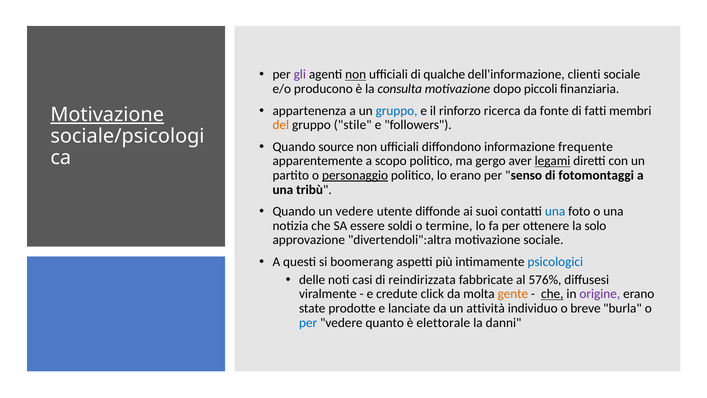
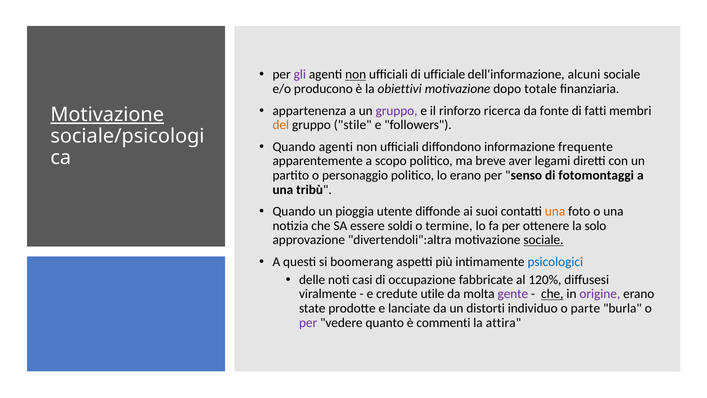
qualche: qualche -> ufficiale (444, 75)
clienti: clienti -> alcuni (584, 75)
consulta: consulta -> obiettivi (400, 89)
piccoli: piccoli -> totale (541, 89)
gruppo colour: blue -> purple (397, 111)
Quando source: source -> agenti (336, 147)
gergo: gergo -> breve (491, 161)
legami underline: present -> none (553, 161)
personaggio underline: present -> none (355, 175)
un vedere: vedere -> pioggia (355, 211)
una colour: blue -> orange (555, 211)
sociale underline: none -> present (543, 240)
reindirizzata: reindirizzata -> occupazione (422, 280)
576%: 576% -> 120% (545, 280)
click: click -> utile (432, 294)
gente colour: orange -> purple (513, 294)
attività: attività -> distorti (486, 308)
breve: breve -> parte (585, 308)
per colour: blue -> purple (308, 322)
elettorale: elettorale -> commenti (443, 322)
danni: danni -> attira (503, 322)
